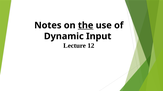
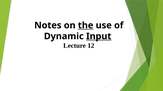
Input underline: none -> present (99, 37)
